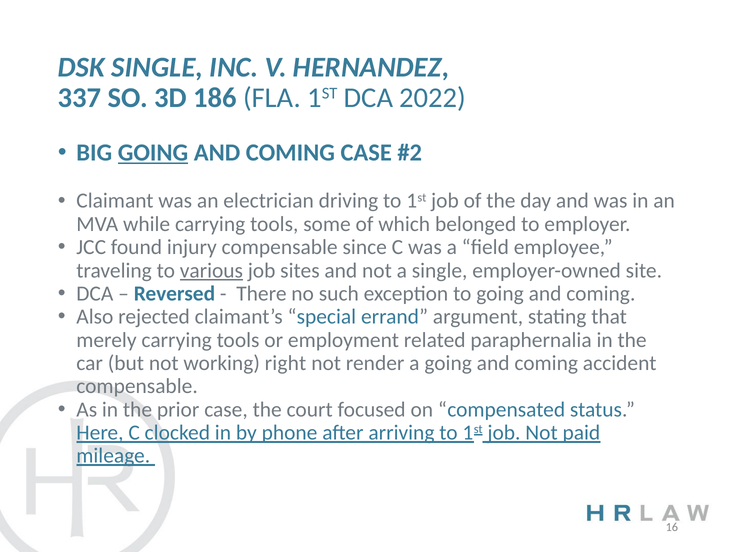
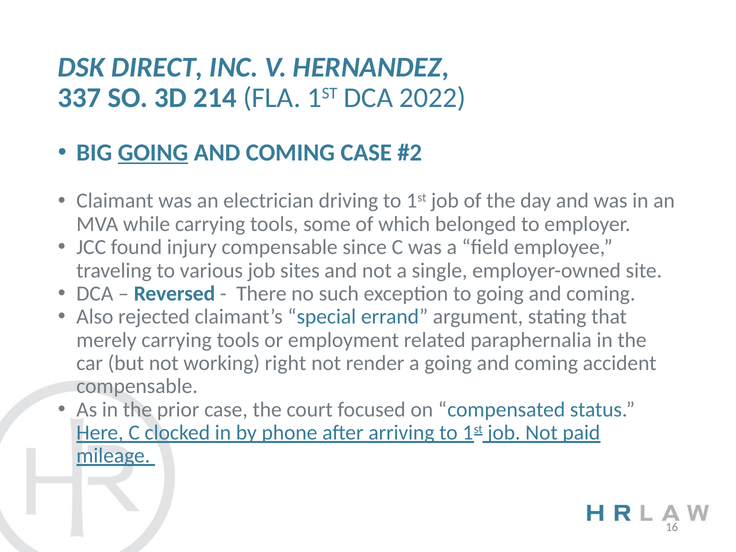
DSK SINGLE: SINGLE -> DIRECT (157, 67)
186: 186 -> 214 (215, 98)
various underline: present -> none (211, 270)
